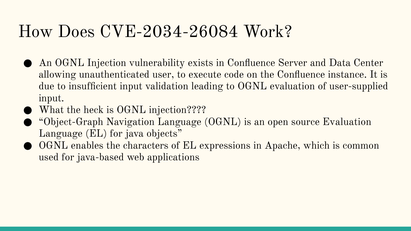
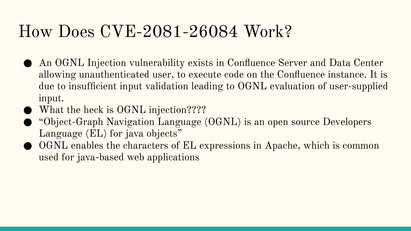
CVE-2034-26084: CVE-2034-26084 -> CVE-2081-26084 (169, 32)
source Evaluation: Evaluation -> Developers (347, 122)
